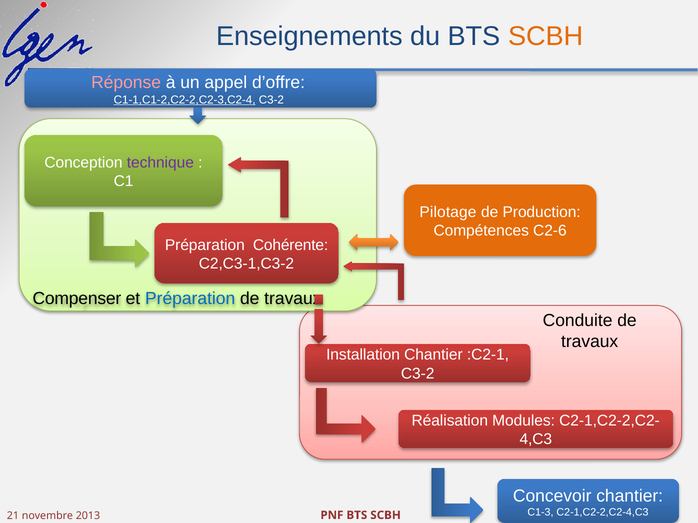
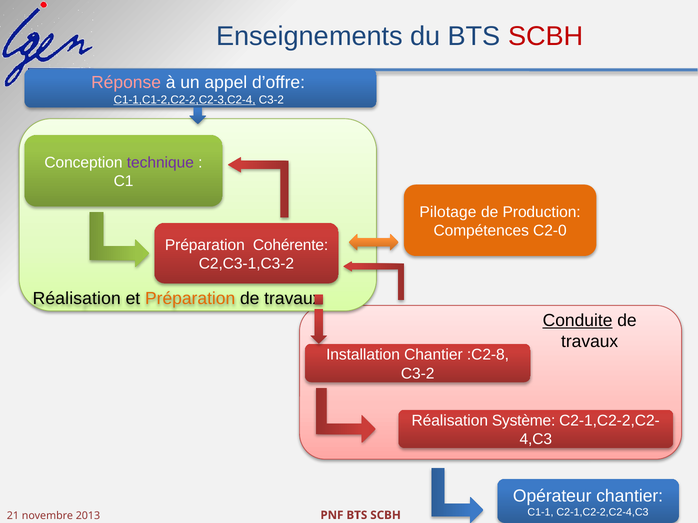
SCBH colour: orange -> red (546, 37)
C2-6: C2-6 -> C2-0 (550, 231)
Compenser: Compenser -> Réalisation (77, 299)
Préparation colour: blue -> orange (190, 299)
Conduite underline: none -> present (578, 321)
:C2-1: :C2-1 -> :C2-8 (488, 355)
Modules: Modules -> Système (524, 421)
Concevoir: Concevoir -> Opérateur (552, 496)
C1-3: C1-3 -> C1-1 (540, 513)
